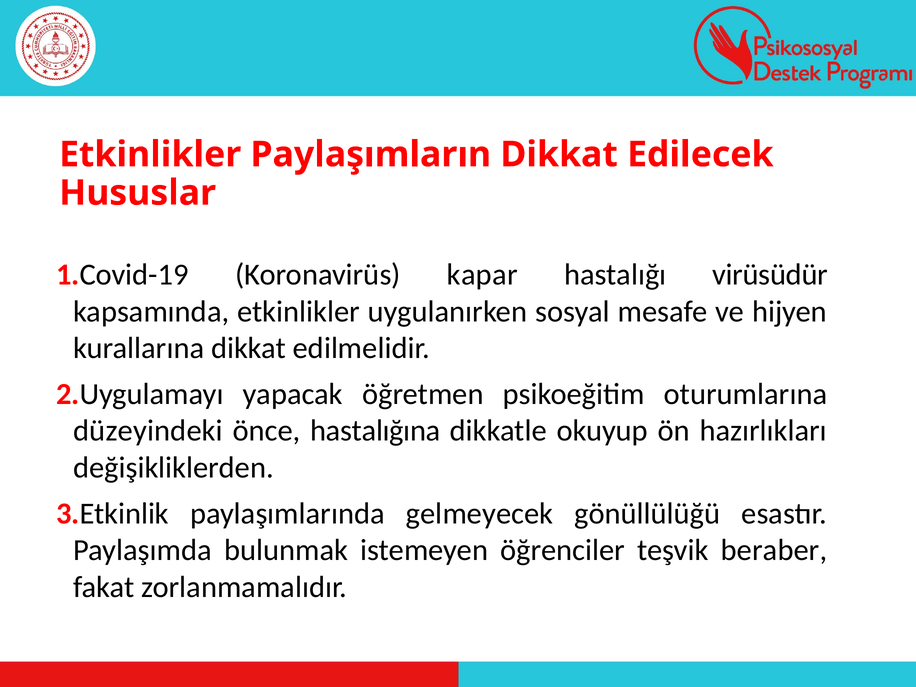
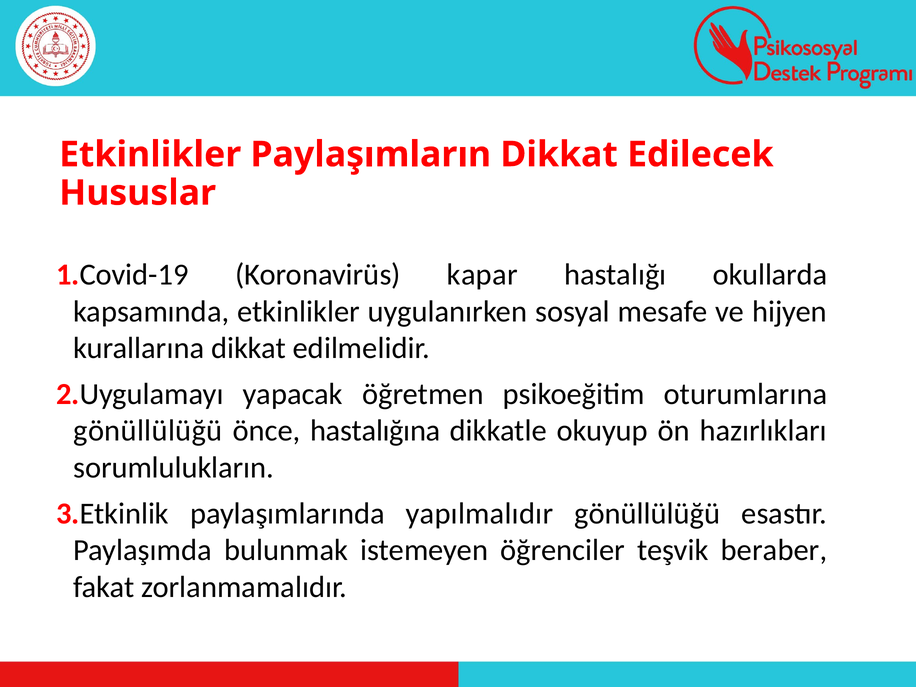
virüsüdür: virüsüdür -> okullarda (770, 275)
düzeyindeki: düzeyindeki -> gönüllülüğü (148, 431)
değişikliklerden: değişikliklerden -> sorumlulukların (174, 468)
gelmeyecek: gelmeyecek -> yapılmalıdır (479, 514)
